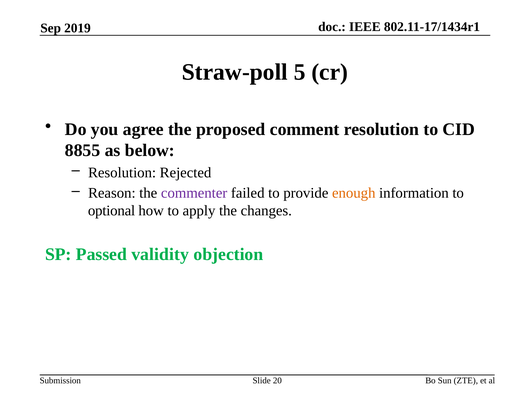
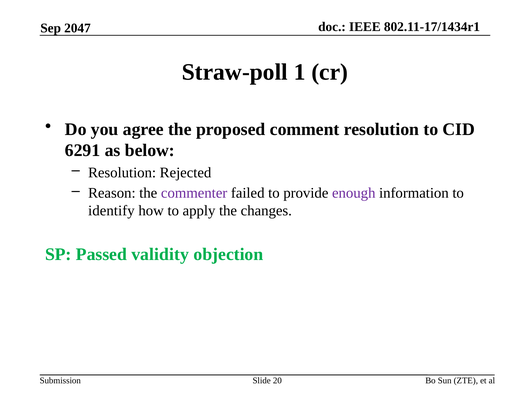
2019: 2019 -> 2047 (77, 28)
5: 5 -> 1 (300, 72)
8855: 8855 -> 6291 (83, 151)
enough colour: orange -> purple (354, 193)
optional: optional -> identify (111, 211)
